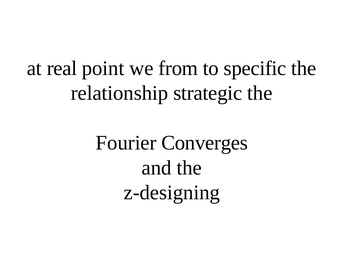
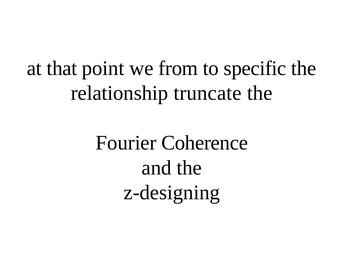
real: real -> that (62, 68)
strategic: strategic -> truncate (208, 93)
Converges: Converges -> Coherence (205, 143)
